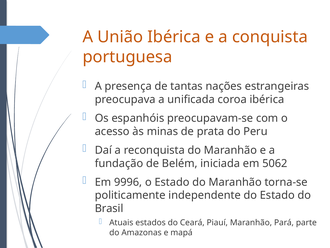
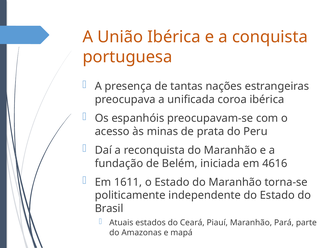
5062: 5062 -> 4616 (275, 163)
9996: 9996 -> 1611 (128, 182)
